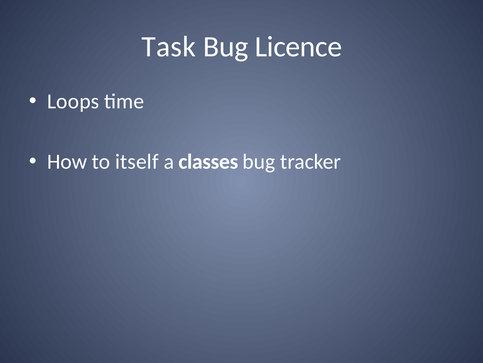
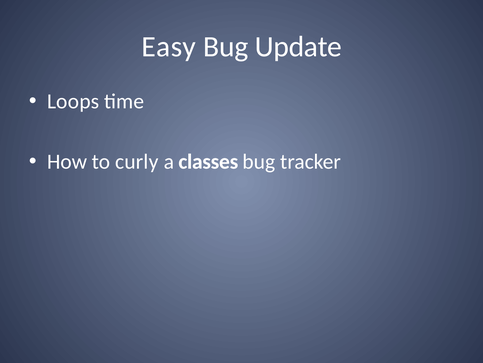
Task: Task -> Easy (169, 47)
Licence: Licence -> Update (298, 47)
itself: itself -> curly (137, 161)
